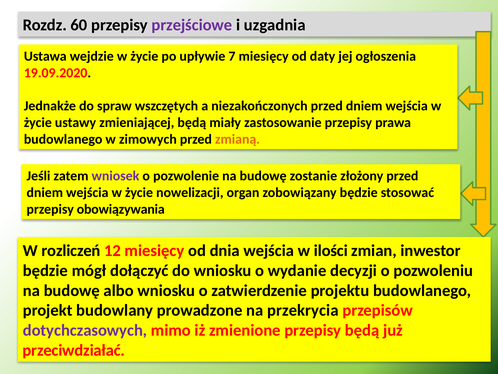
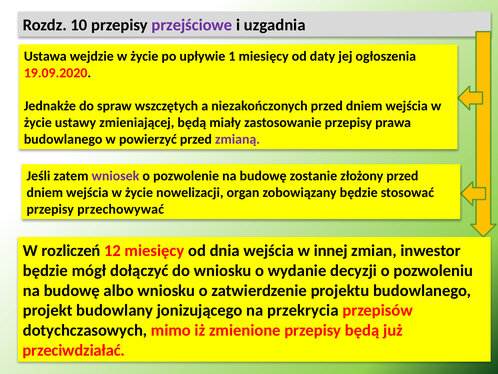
60: 60 -> 10 (79, 25)
7: 7 -> 1 (232, 56)
zimowych: zimowych -> powierzyć (148, 139)
zmianą colour: orange -> purple (238, 139)
obowiązywania: obowiązywania -> przechowywać (121, 209)
ilości: ilości -> innej (331, 250)
prowadzone: prowadzone -> jonizującego (200, 310)
dotychczasowych colour: purple -> black (85, 330)
